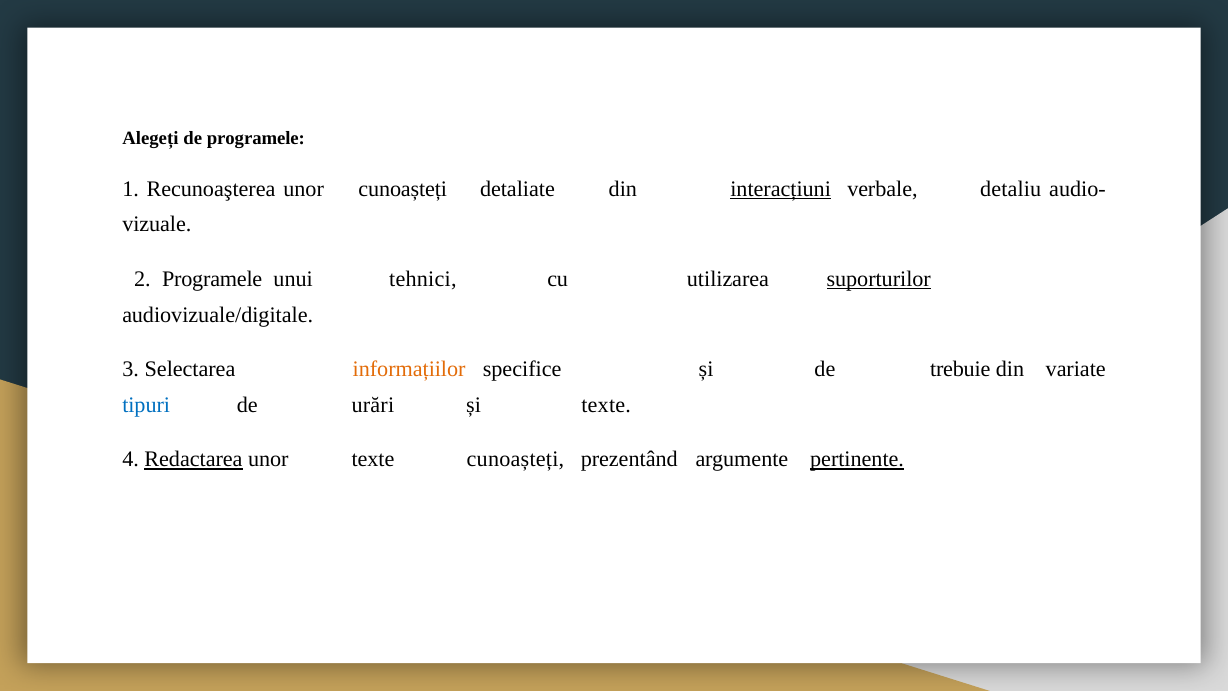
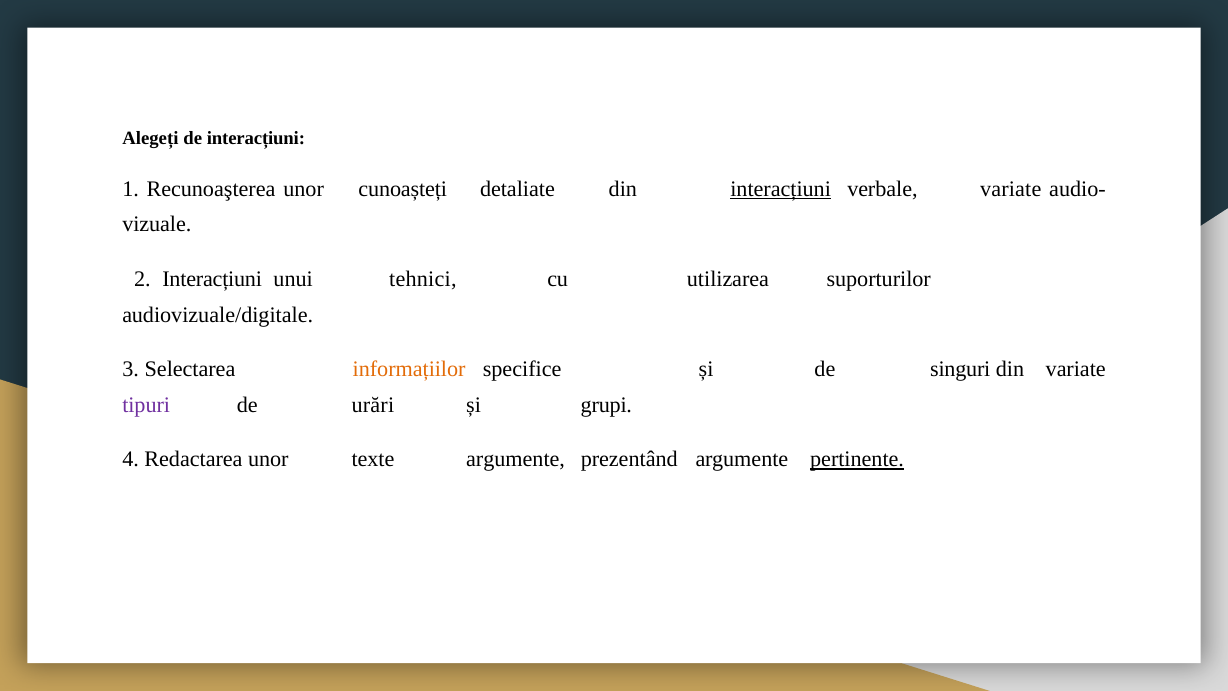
de programele: programele -> interacțiuni (256, 138)
verbale detaliu: detaliu -> variate (1011, 189)
2 Programele: Programele -> Interacțiuni (212, 279)
suporturilor underline: present -> none (879, 279)
trebuie: trebuie -> singuri (960, 369)
tipuri colour: blue -> purple (146, 405)
și texte: texte -> grupi (606, 405)
Redactarea underline: present -> none (193, 459)
texte cunoașteți: cunoașteți -> argumente (516, 459)
